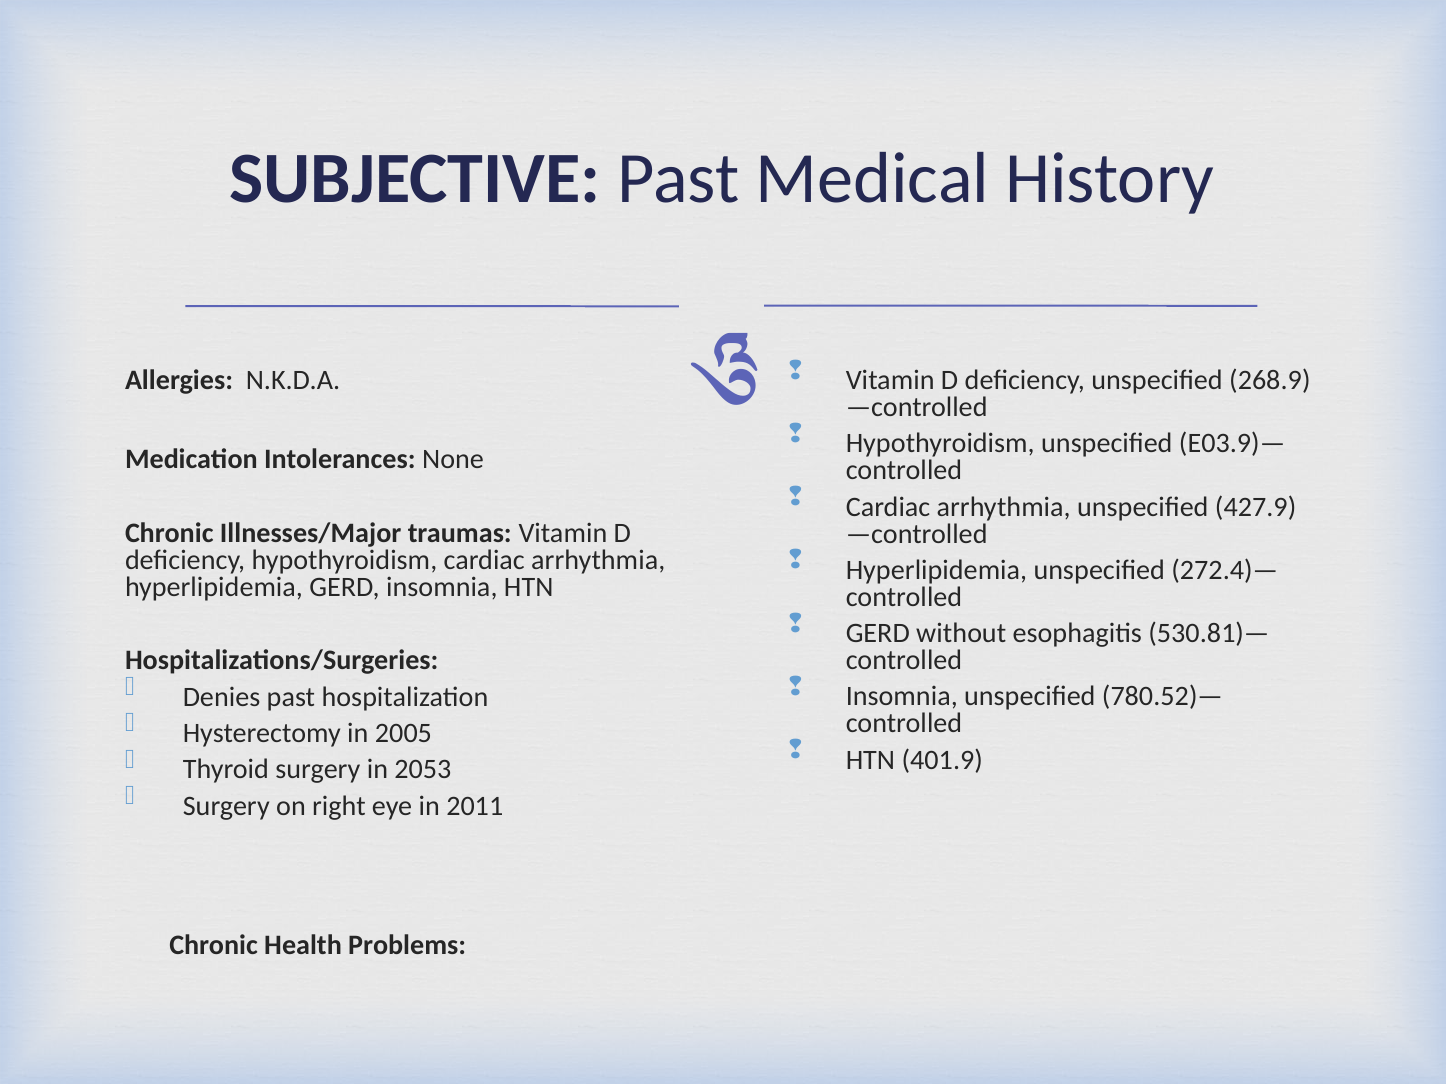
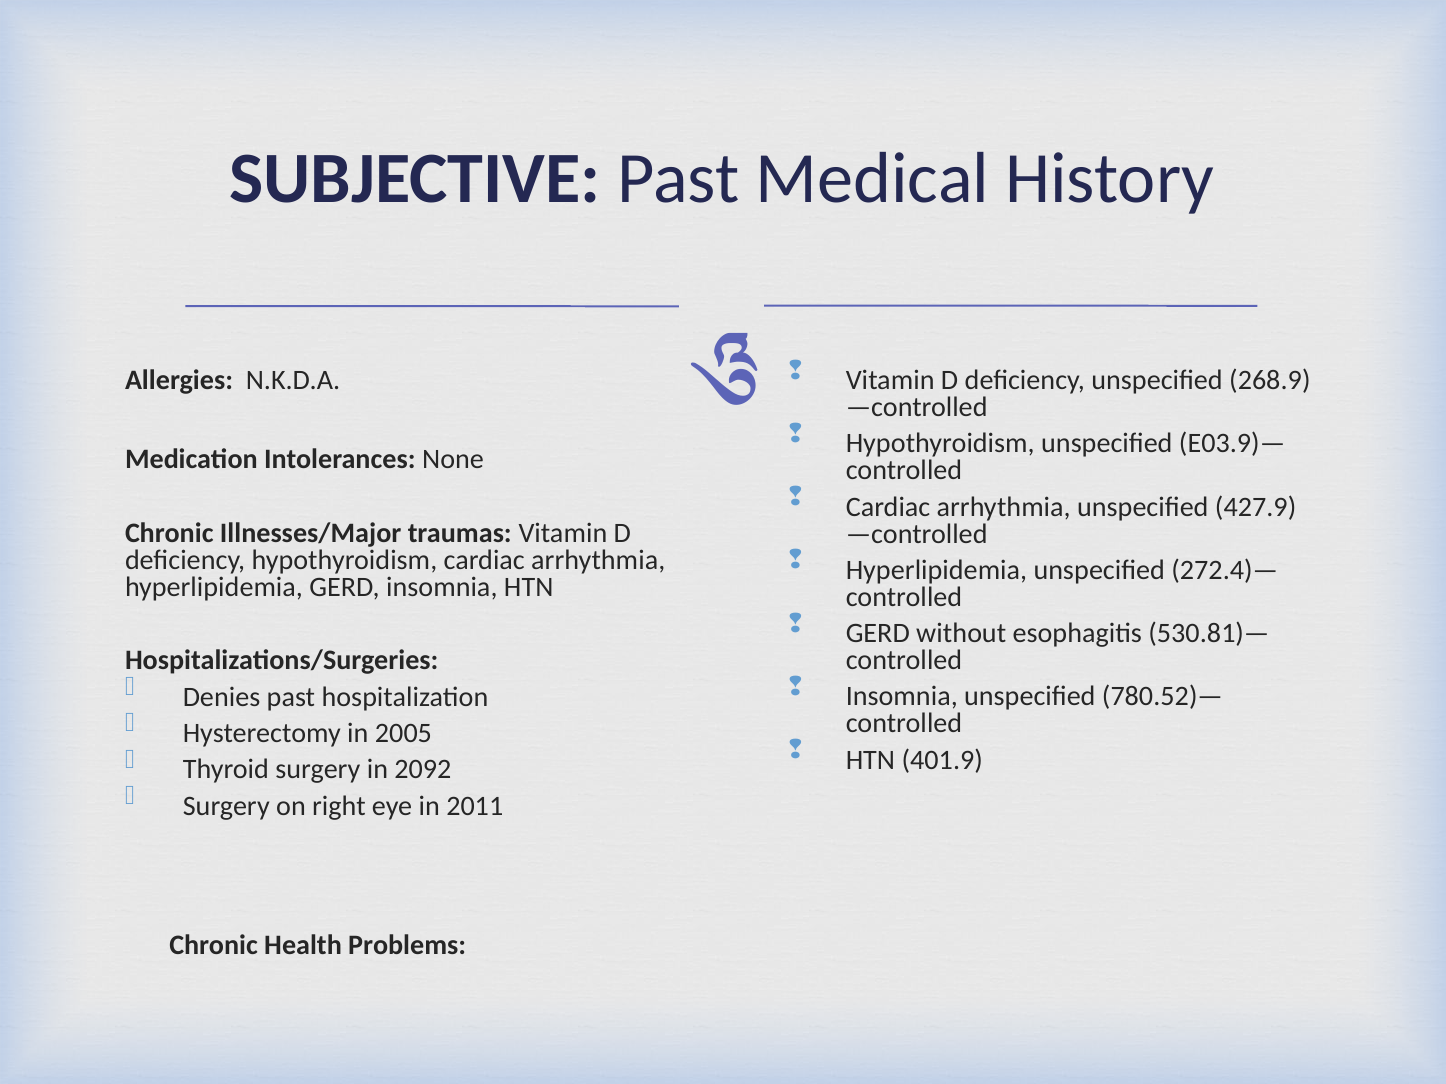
2053: 2053 -> 2092 (423, 770)
